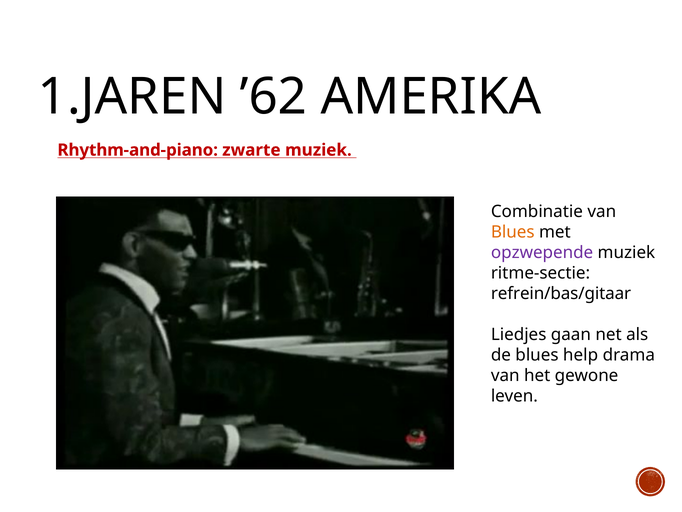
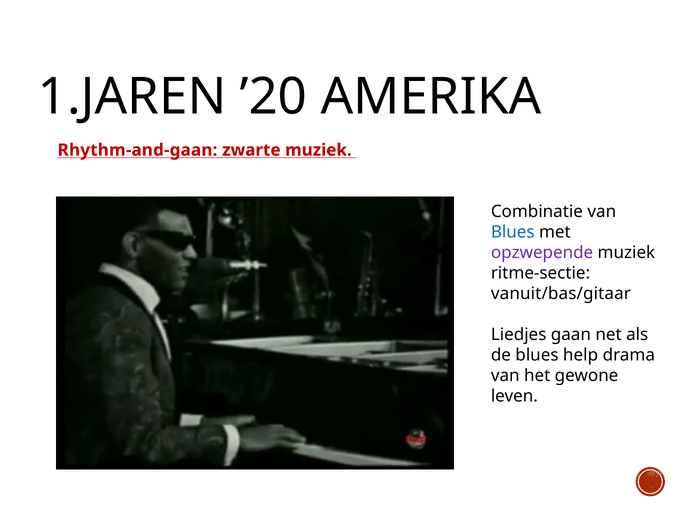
’62: ’62 -> ’20 (274, 97)
Rhythm-and-piano: Rhythm-and-piano -> Rhythm-and-gaan (138, 150)
Blues colour: orange -> blue (513, 232)
refrein/bas/gitaar: refrein/bas/gitaar -> vanuit/bas/gitaar (561, 293)
